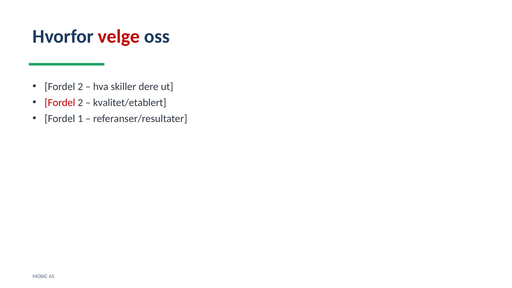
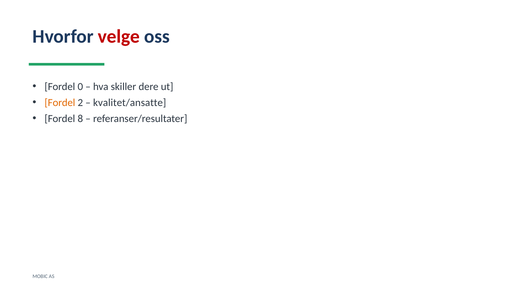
2: 2 -> 0 (80, 87)
Fordel colour: red -> orange (60, 103)
kvalitet/etablert: kvalitet/etablert -> kvalitet/ansatte (130, 103)
1: 1 -> 8 (80, 119)
